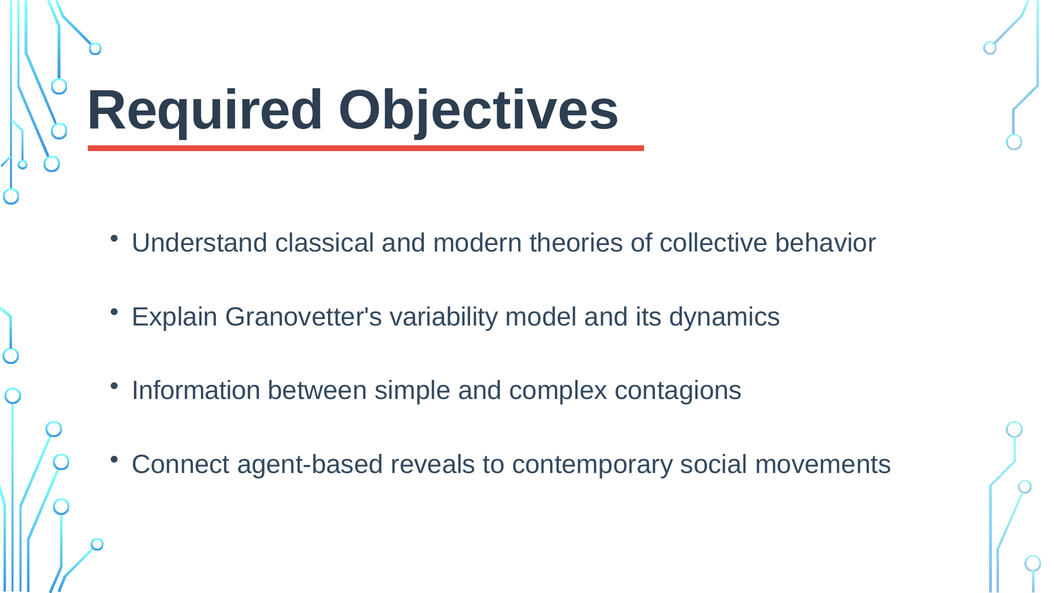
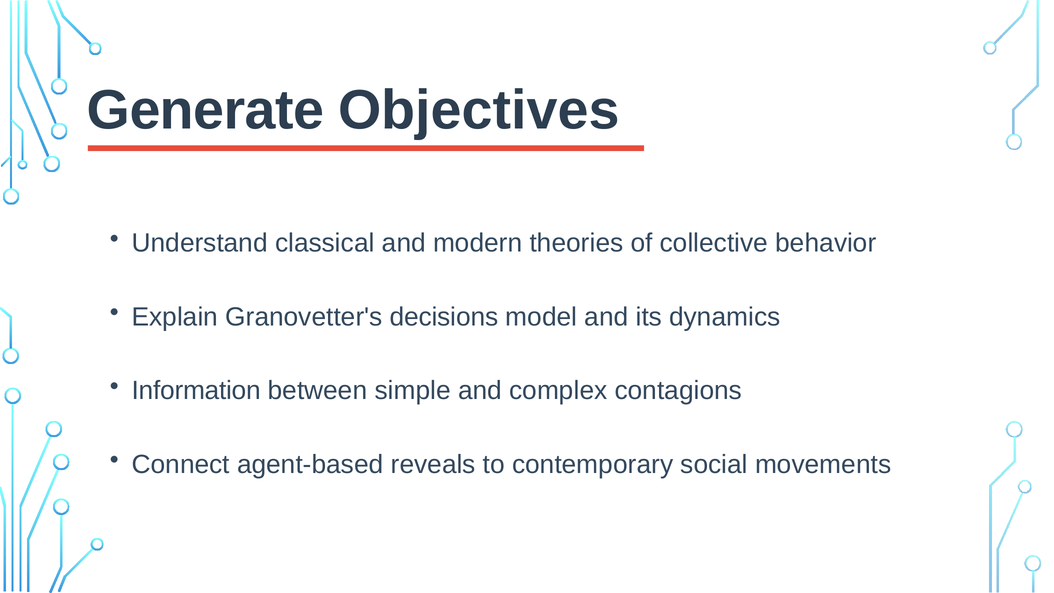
Required: Required -> Generate (205, 110)
variability: variability -> decisions (444, 317)
